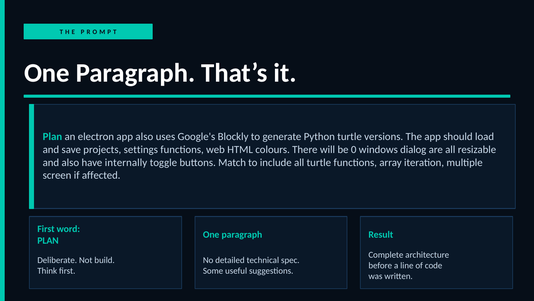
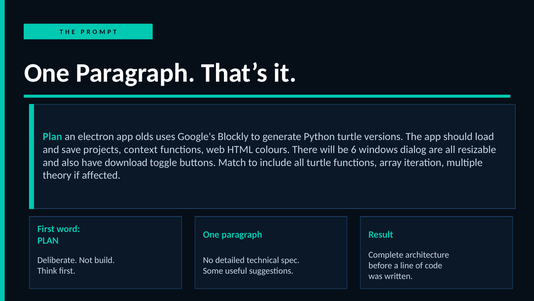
app also: also -> olds (144, 137)
settings: settings -> context (141, 149)
0: 0 -> 6 (354, 149)
internally: internally -> download (126, 162)
screen: screen -> theory (57, 175)
